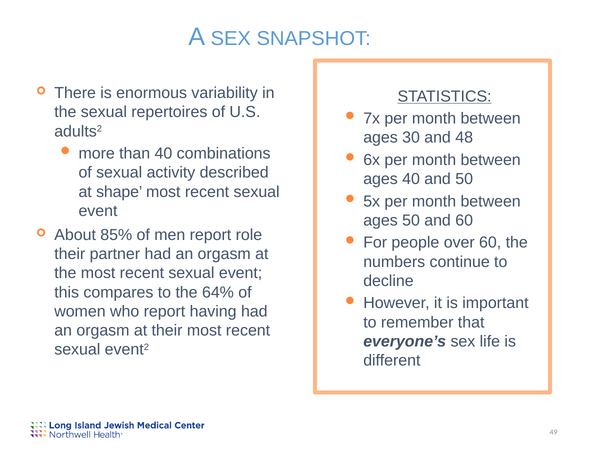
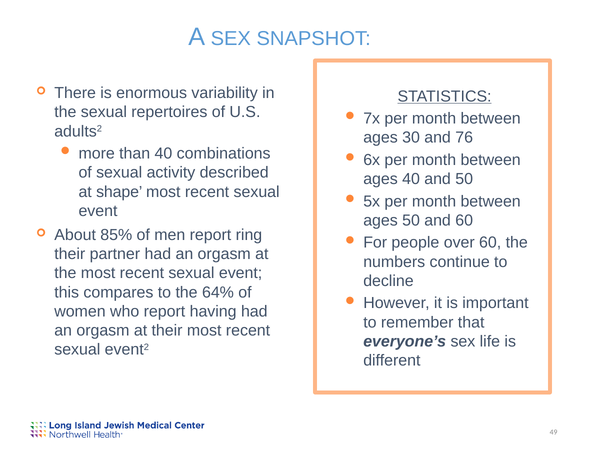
48: 48 -> 76 (464, 138)
role: role -> ring (249, 235)
